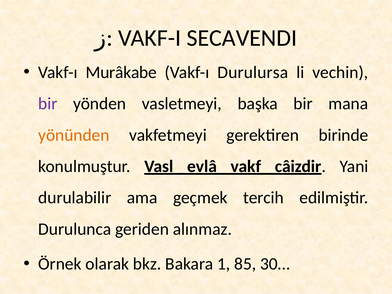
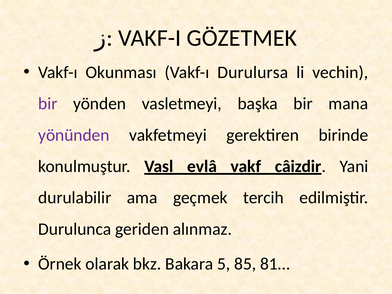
SECAVENDI: SECAVENDI -> GÖZETMEK (242, 38)
Murâkabe: Murâkabe -> Okunması (121, 72)
yönünden colour: orange -> purple (74, 135)
1: 1 -> 5 (224, 264)
30…: 30… -> 81… (275, 264)
